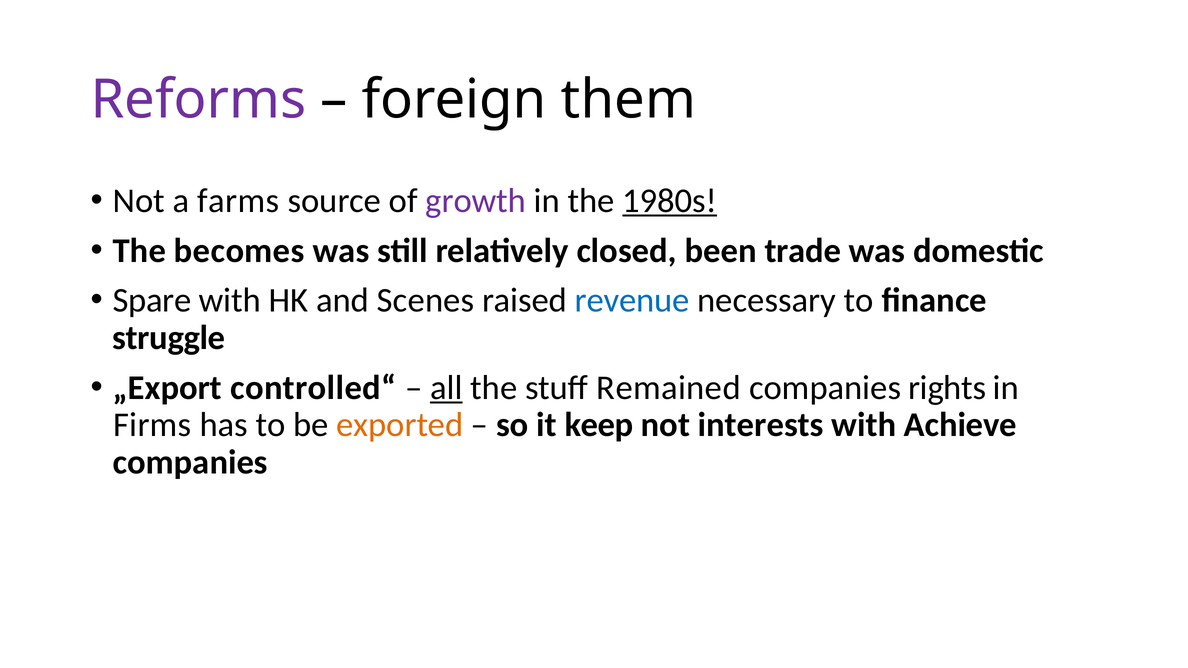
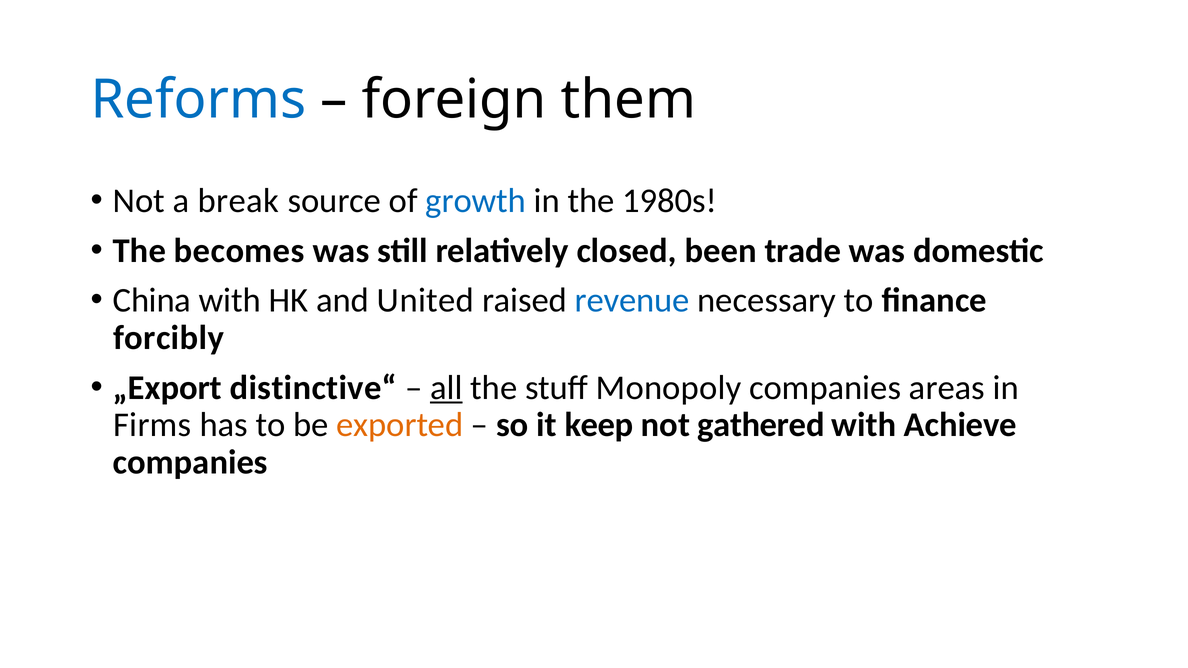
Reforms colour: purple -> blue (198, 100)
farms: farms -> break (238, 201)
growth colour: purple -> blue (476, 201)
1980s underline: present -> none (670, 201)
Spare: Spare -> China (152, 300)
Scenes: Scenes -> United (426, 300)
struggle: struggle -> forcibly (169, 338)
controlled“: controlled“ -> distinctive“ (313, 388)
Remained: Remained -> Monopoly (669, 388)
rights: rights -> areas (947, 388)
interests: interests -> gathered (761, 425)
